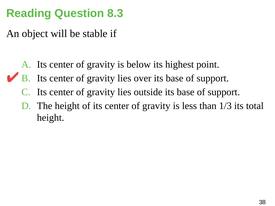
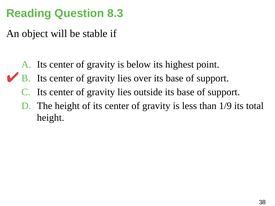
1/3: 1/3 -> 1/9 (225, 106)
